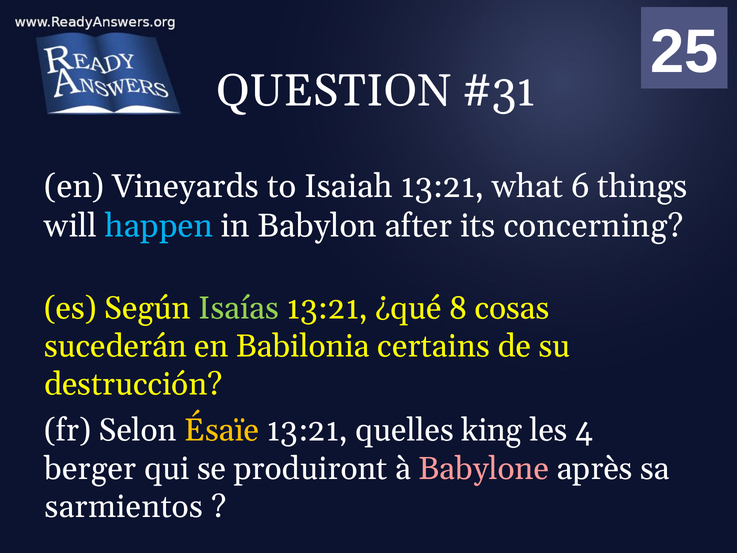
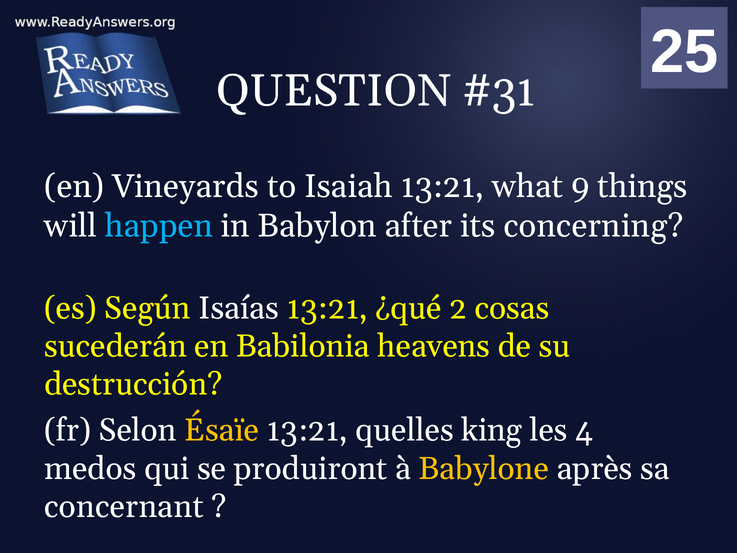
6: 6 -> 9 (580, 186)
Isaías colour: light green -> white (239, 308)
8: 8 -> 2 (458, 308)
certains: certains -> heavens (434, 346)
berger: berger -> medos (90, 468)
Babylone colour: pink -> yellow (484, 468)
sarmientos: sarmientos -> concernant (124, 506)
